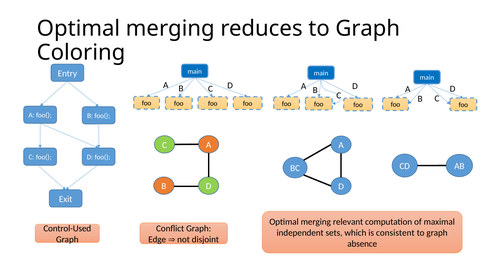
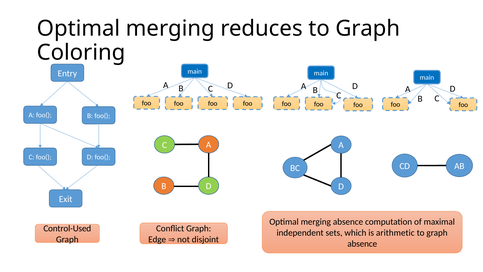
merging relevant: relevant -> absence (348, 222)
consistent: consistent -> arithmetic (395, 233)
